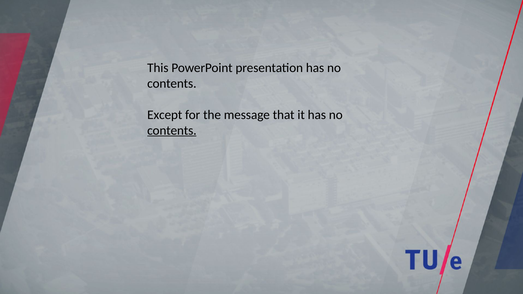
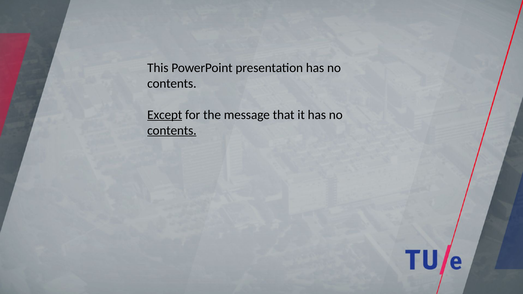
Except underline: none -> present (165, 115)
